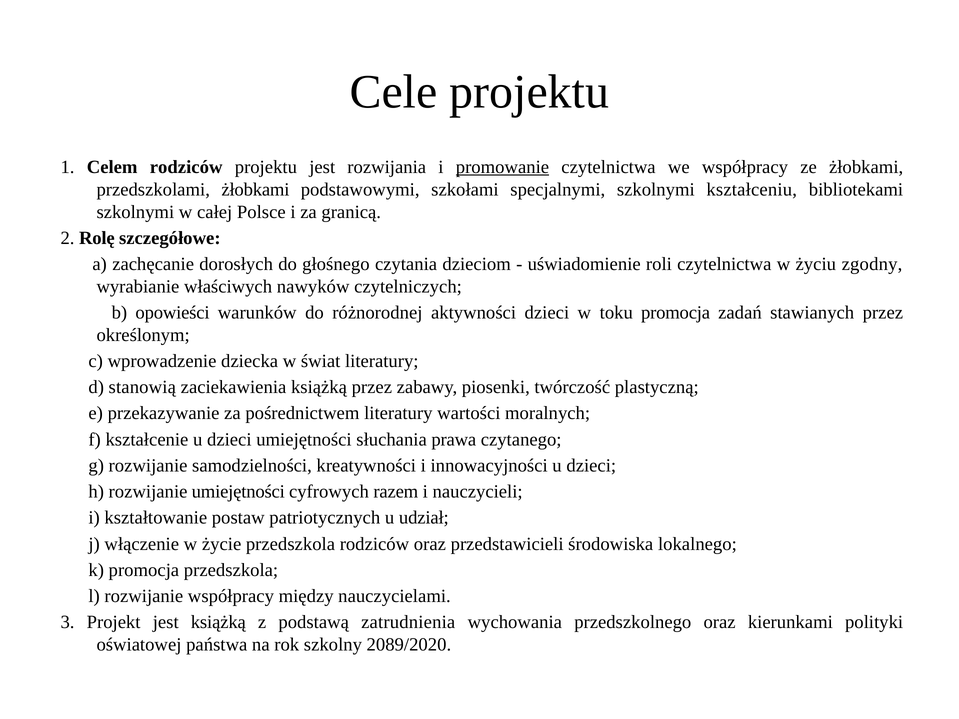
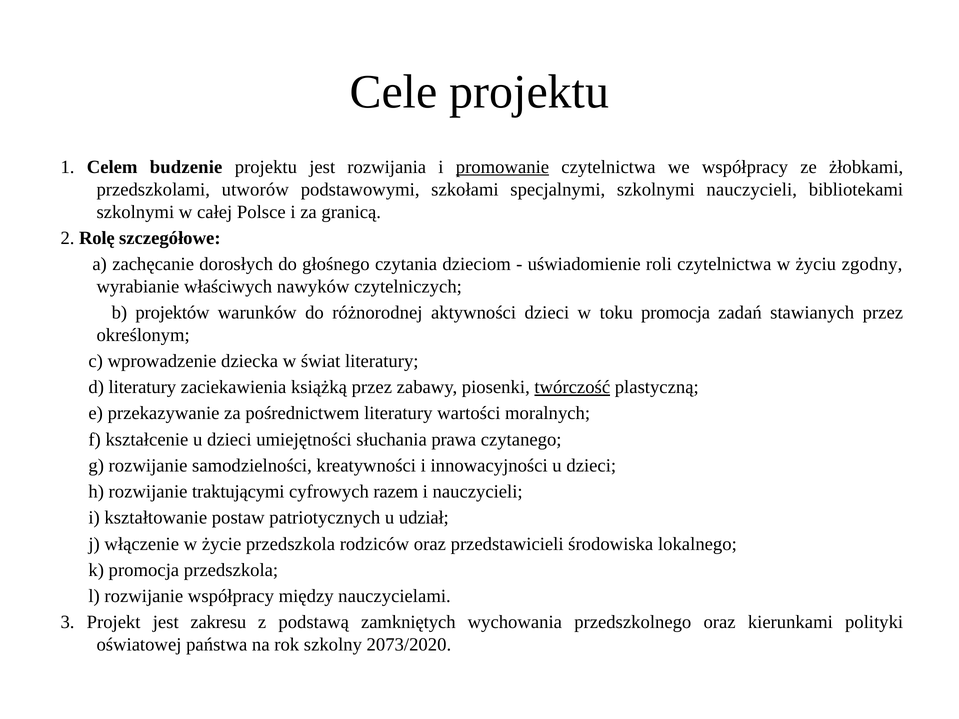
Celem rodziców: rodziców -> budzenie (186, 167)
przedszkolami żłobkami: żłobkami -> utworów (255, 190)
szkolnymi kształceniu: kształceniu -> nauczycieli (752, 190)
opowieści: opowieści -> projektów (173, 313)
d stanowią: stanowią -> literatury (142, 387)
twórczość underline: none -> present (572, 387)
rozwijanie umiejętności: umiejętności -> traktującymi (238, 492)
jest książką: książką -> zakresu (218, 622)
zatrudnienia: zatrudnienia -> zamkniętych (408, 622)
2089/2020: 2089/2020 -> 2073/2020 (409, 645)
